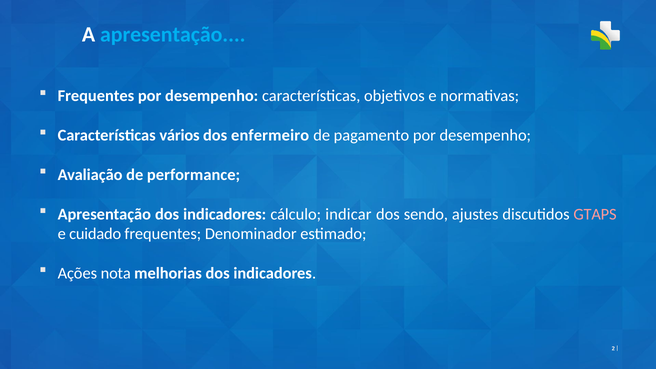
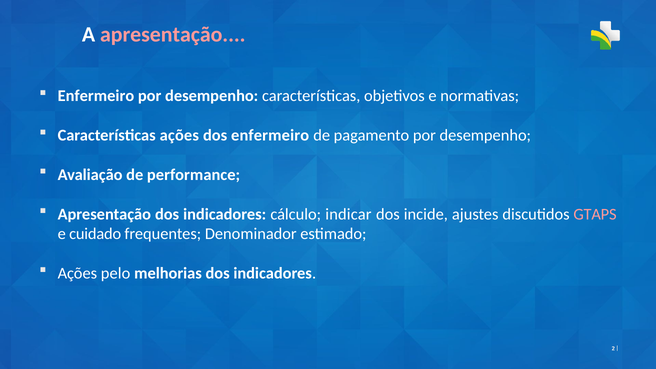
apresentação colour: light blue -> pink (173, 35)
Frequentes: Frequentes -> Enfermeiro (96, 96)
Características vários: vários -> ações (179, 135)
sendo: sendo -> incide (426, 214)
nota: nota -> pelo (116, 273)
